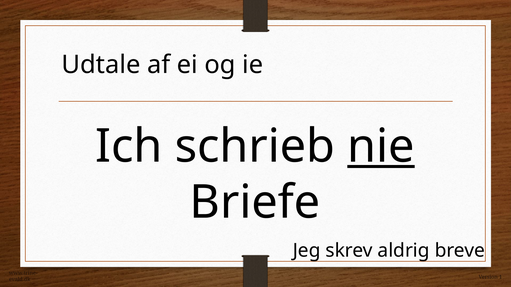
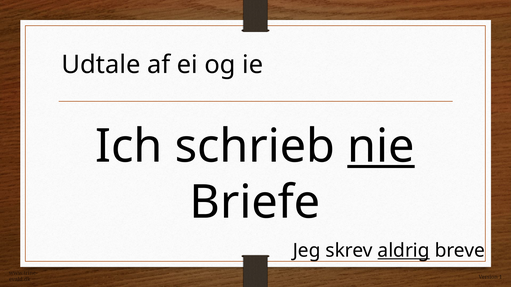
aldrig underline: none -> present (404, 251)
